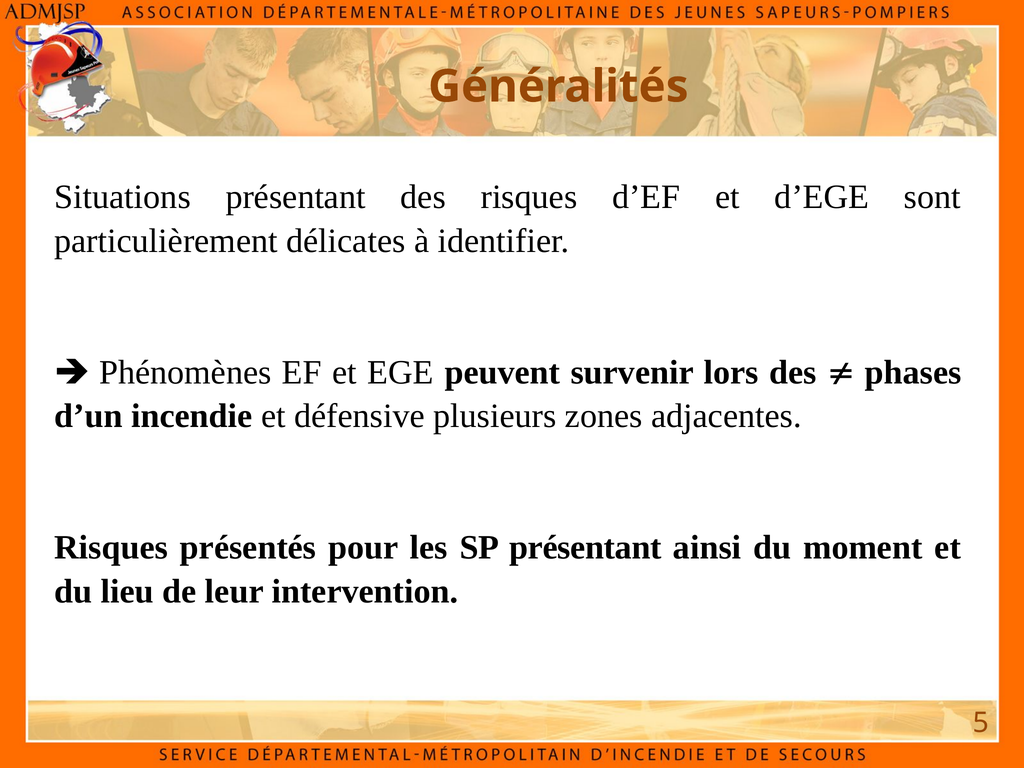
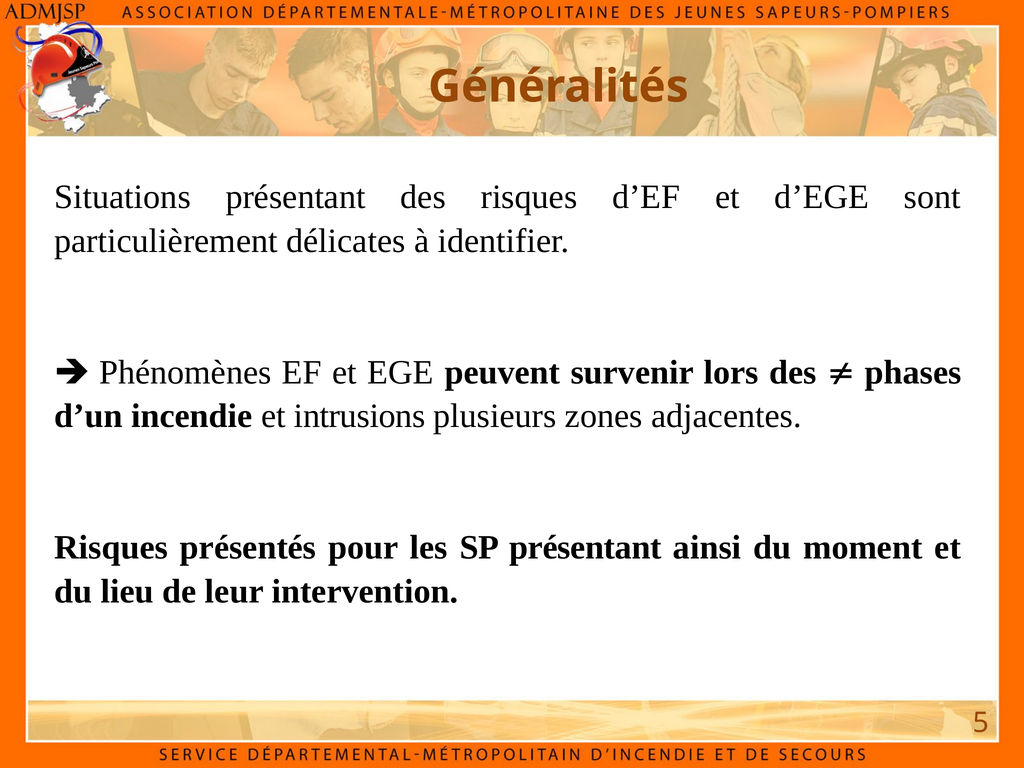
défensive: défensive -> intrusions (360, 416)
